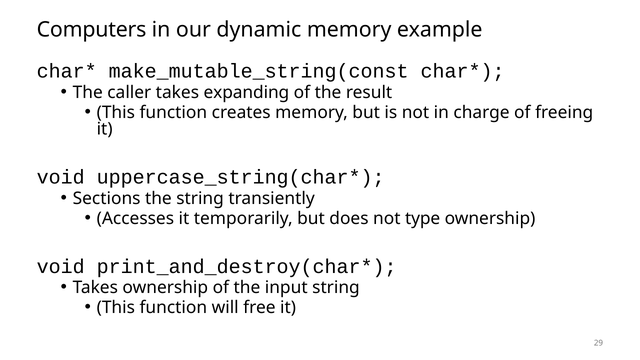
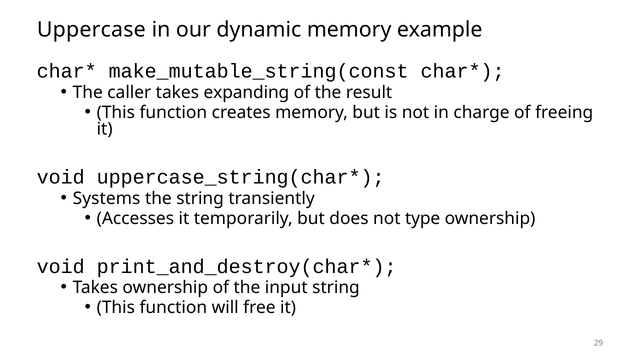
Computers: Computers -> Uppercase (91, 30)
Sections: Sections -> Systems (107, 199)
